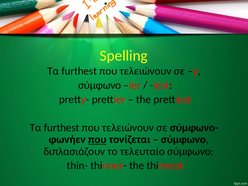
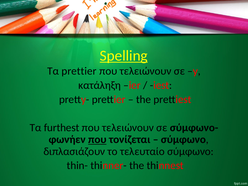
Spelling underline: none -> present (124, 56)
furthest: furthest -> prettier (79, 71)
σύμφωνο: σύμφωνο -> κατάληξη (100, 85)
